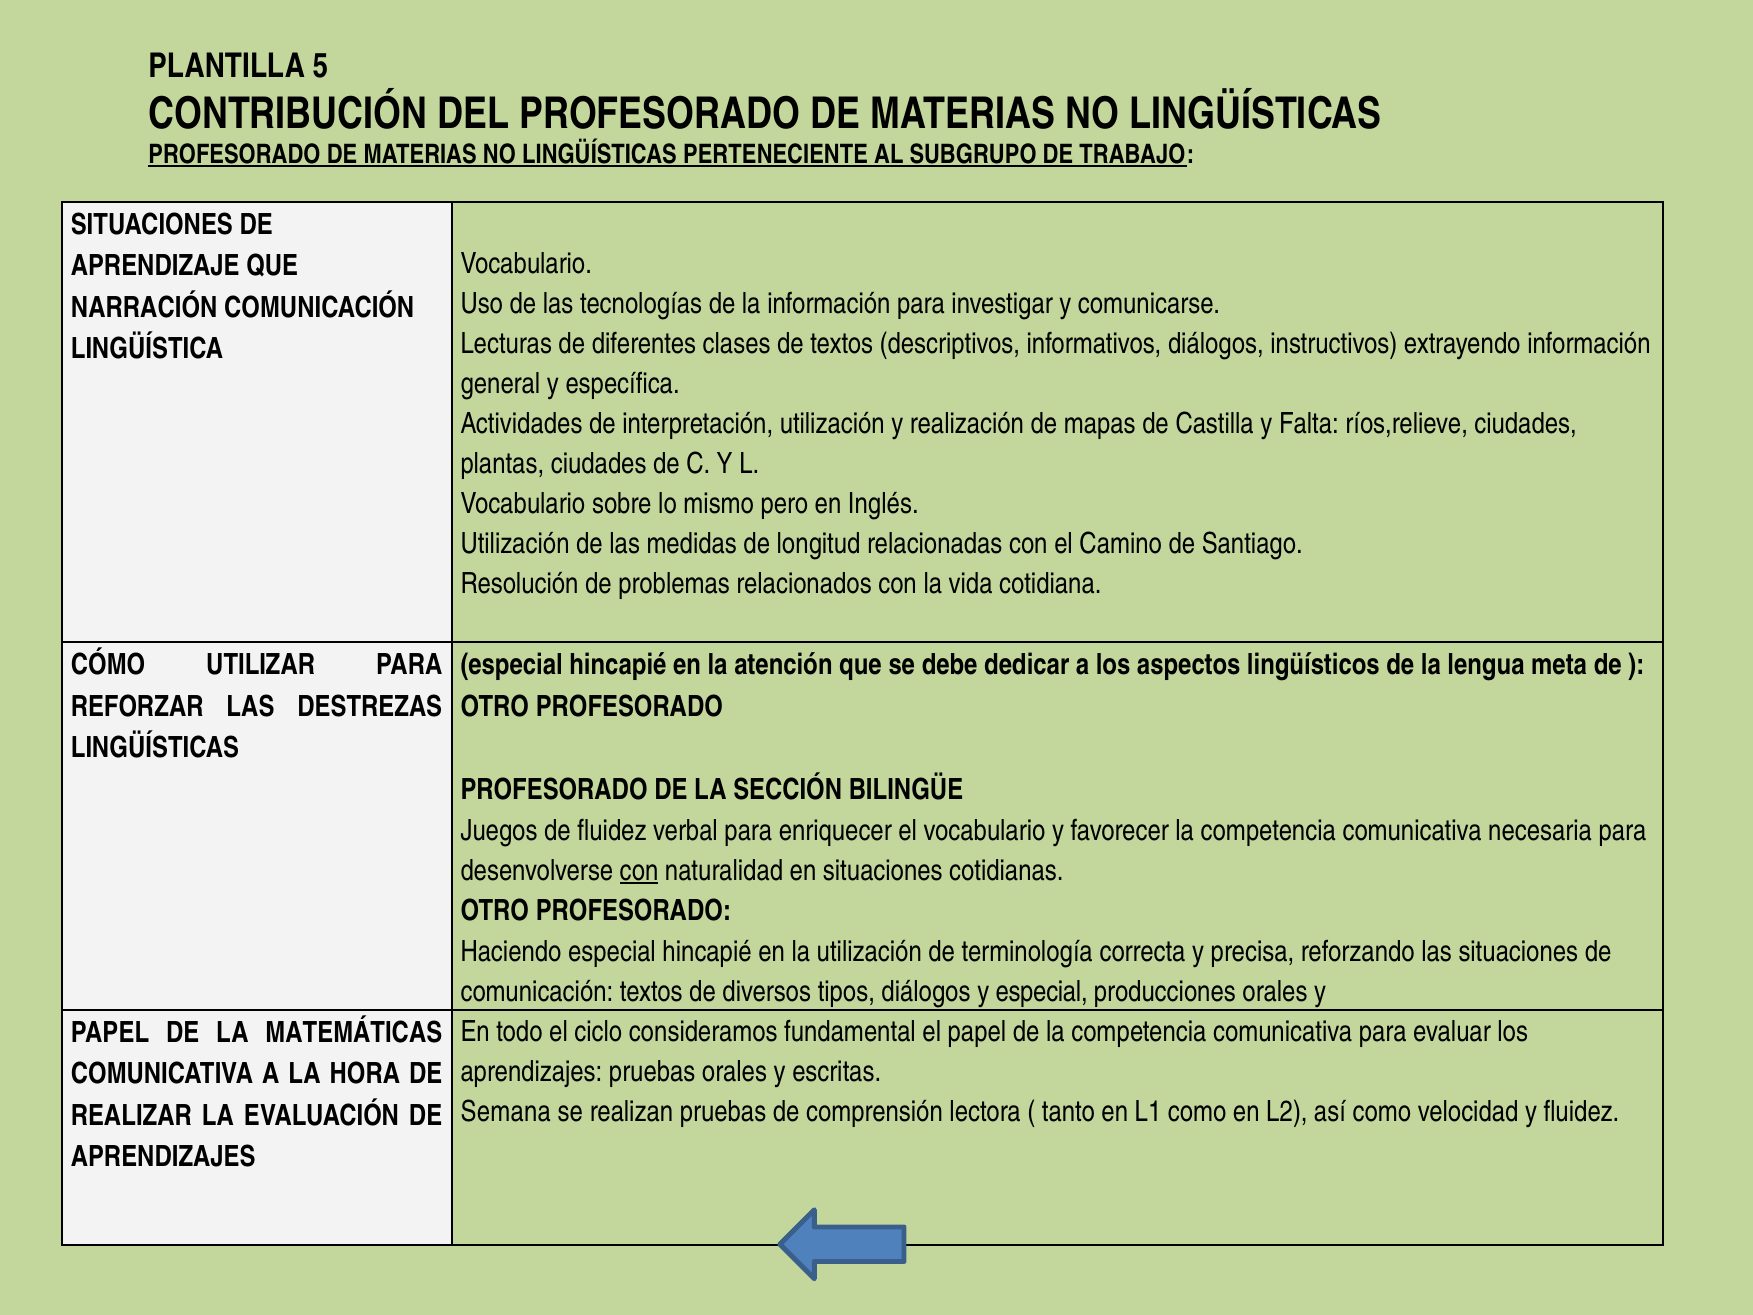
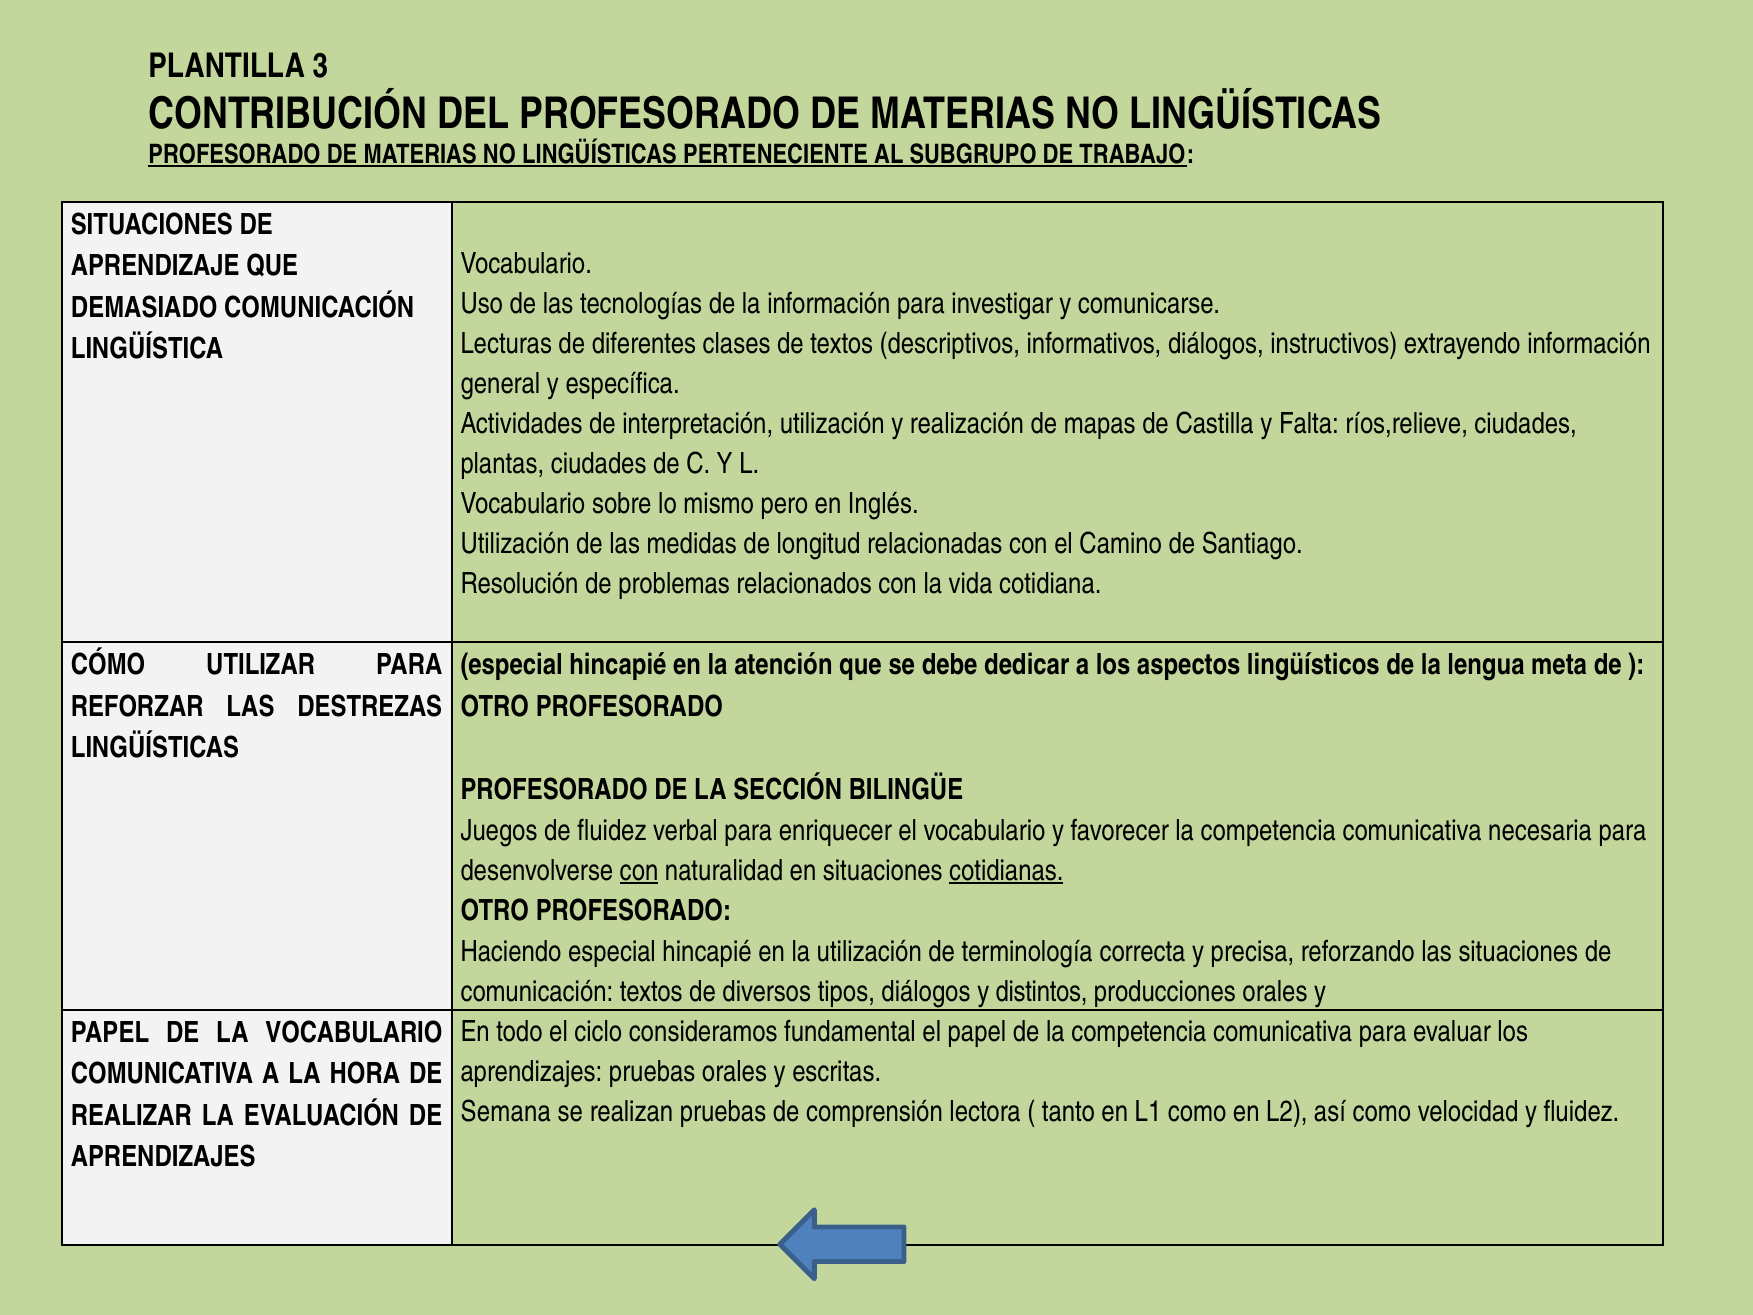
5: 5 -> 3 (321, 66)
NARRACIÓN: NARRACIÓN -> DEMASIADO (144, 308)
cotidianas underline: none -> present (1006, 870)
y especial: especial -> distintos (1042, 992)
LA MATEMÁTICAS: MATEMÁTICAS -> VOCABULARIO (354, 1033)
